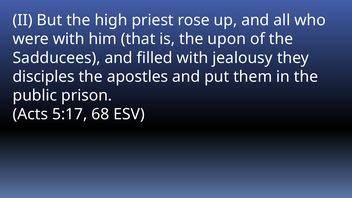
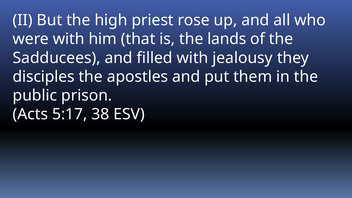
upon: upon -> lands (227, 39)
68: 68 -> 38 (100, 114)
